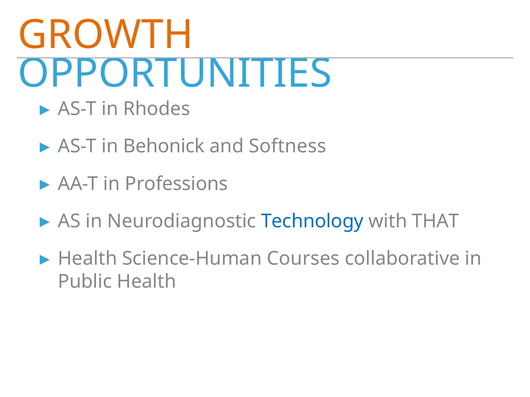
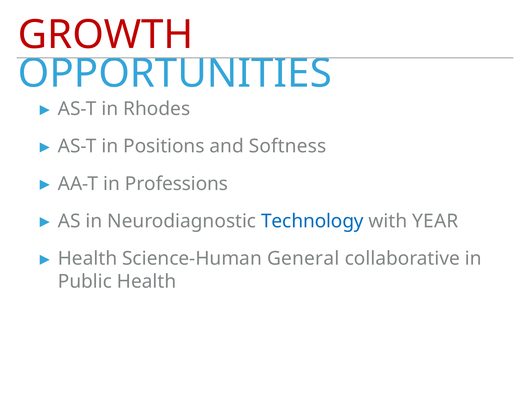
GROWTH colour: orange -> red (106, 35)
Behonick: Behonick -> Positions (164, 147)
THAT: THAT -> YEAR (435, 221)
Courses: Courses -> General (303, 259)
